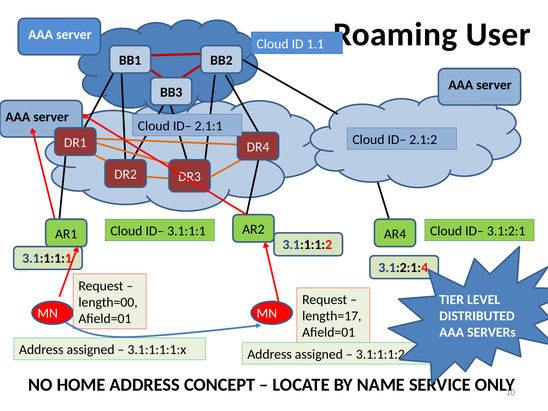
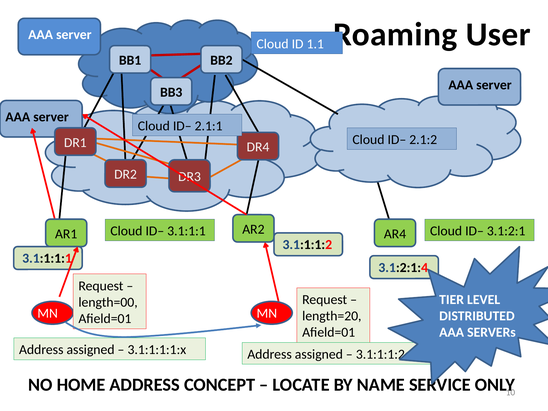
length=17: length=17 -> length=20 (332, 316)
